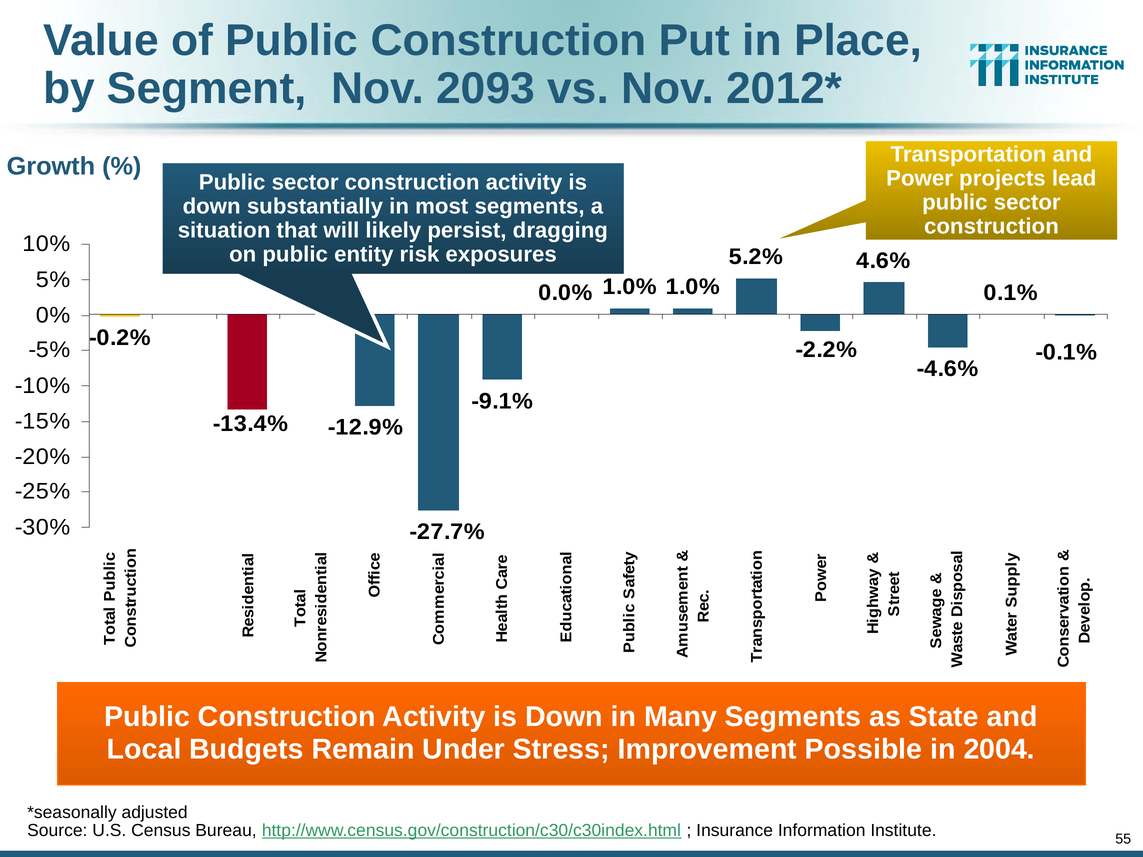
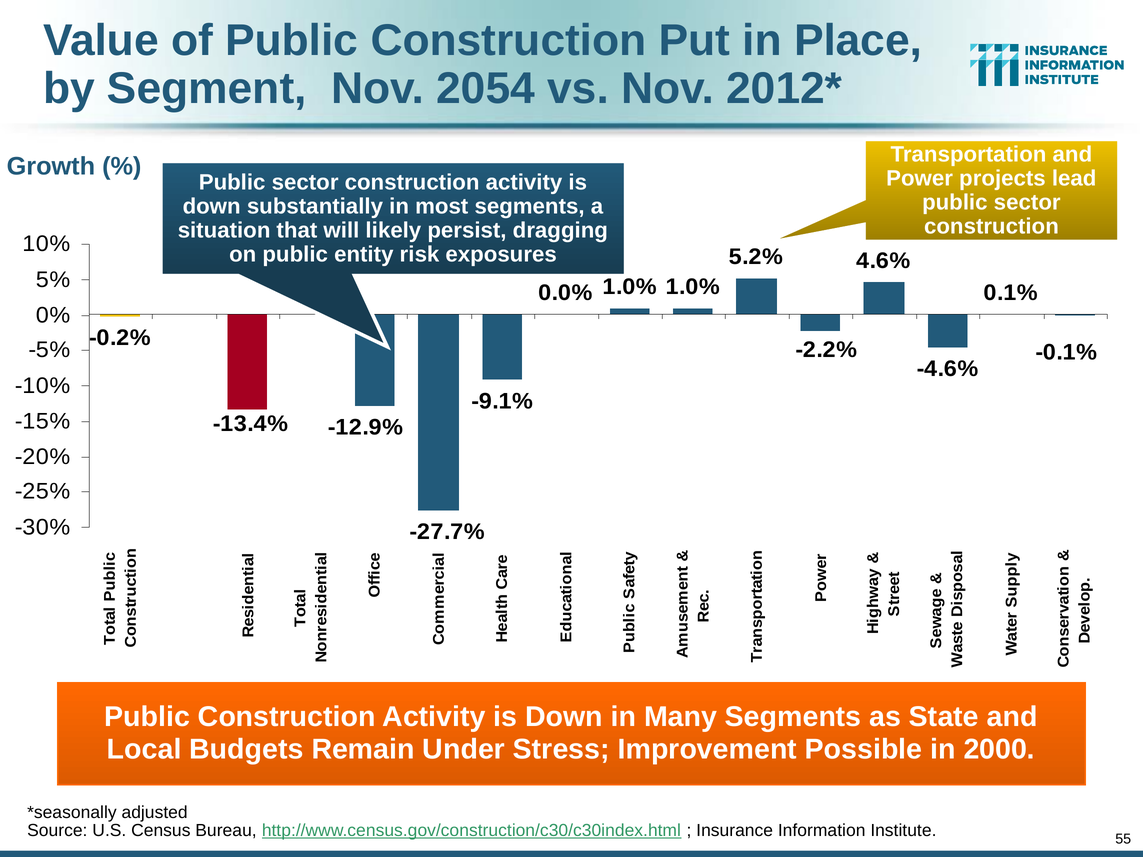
2093: 2093 -> 2054 (486, 89)
2004: 2004 -> 2000 (999, 749)
